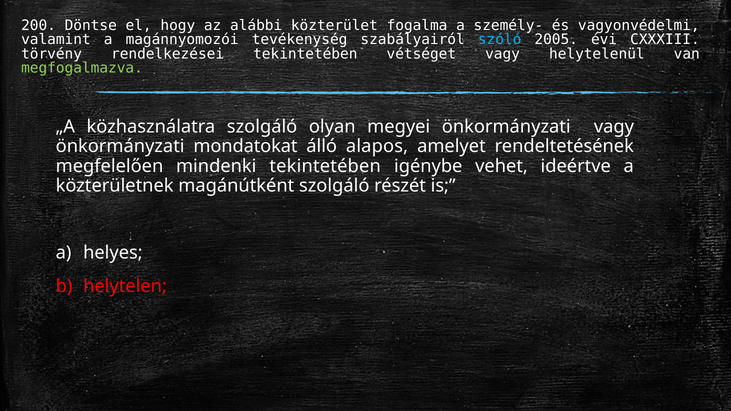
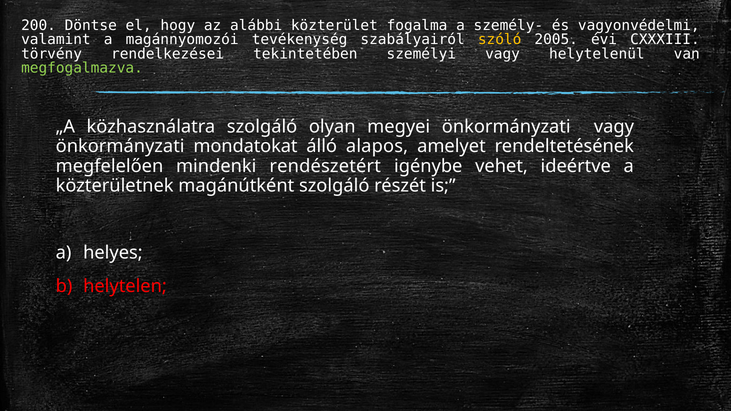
szóló colour: light blue -> yellow (500, 40)
vétséget: vétséget -> személyi (421, 54)
mindenki tekintetében: tekintetében -> rendészetért (325, 166)
